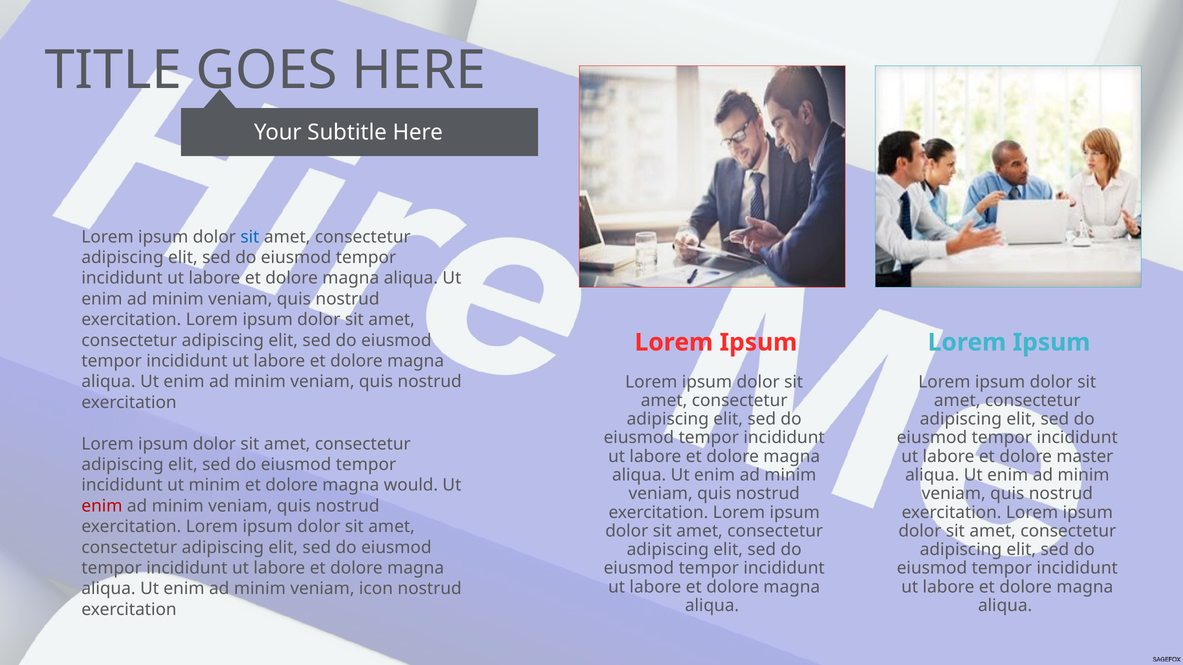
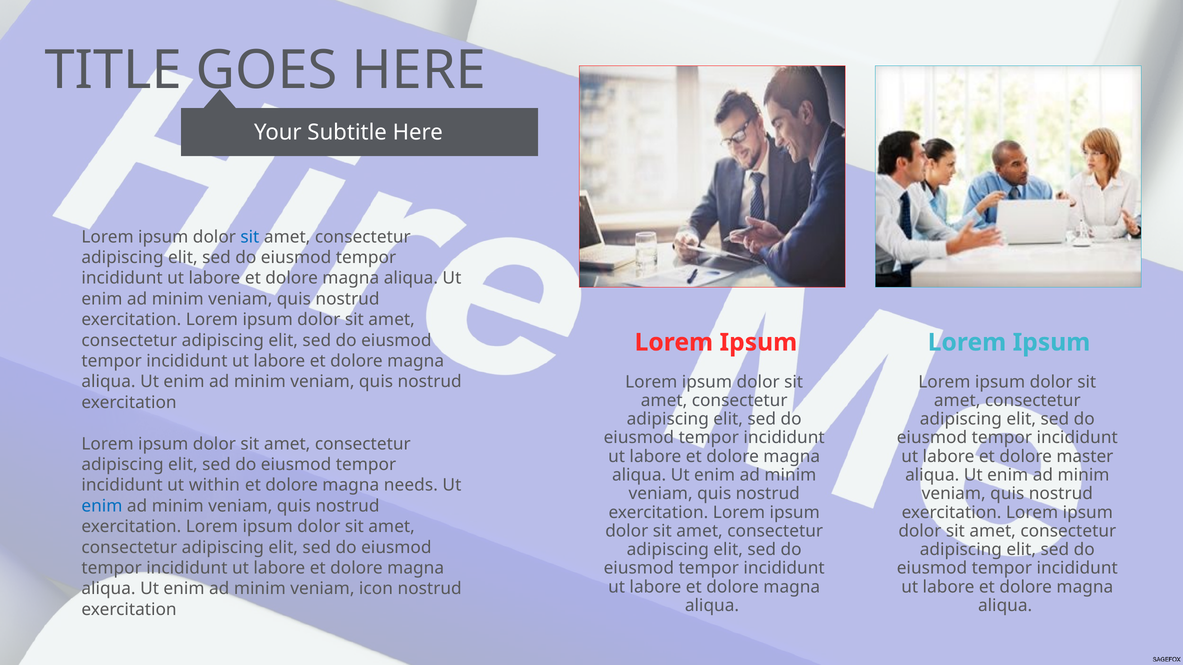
ut minim: minim -> within (214, 486)
would: would -> needs (411, 486)
enim colour: red -> blue (102, 506)
